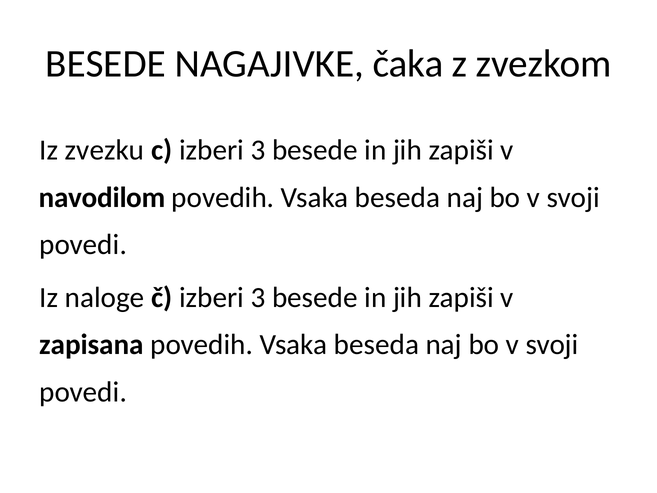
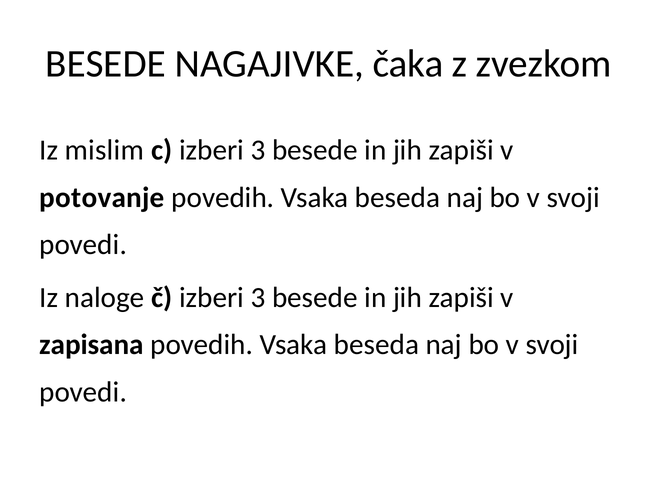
zvezku: zvezku -> mislim (104, 150)
navodilom: navodilom -> potovanje (102, 197)
